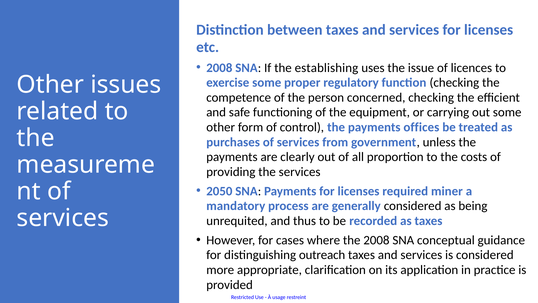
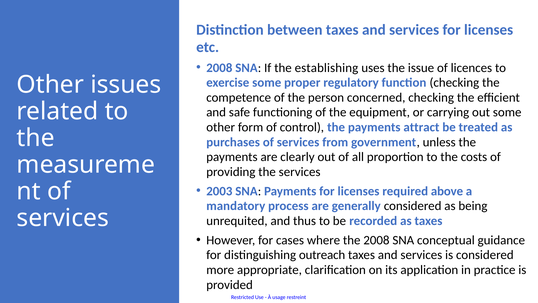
offices: offices -> attract (421, 127)
2050: 2050 -> 2003 (219, 191)
miner: miner -> above (447, 191)
